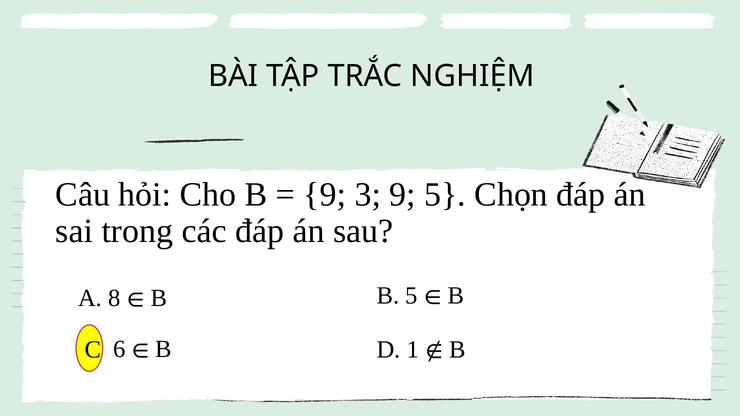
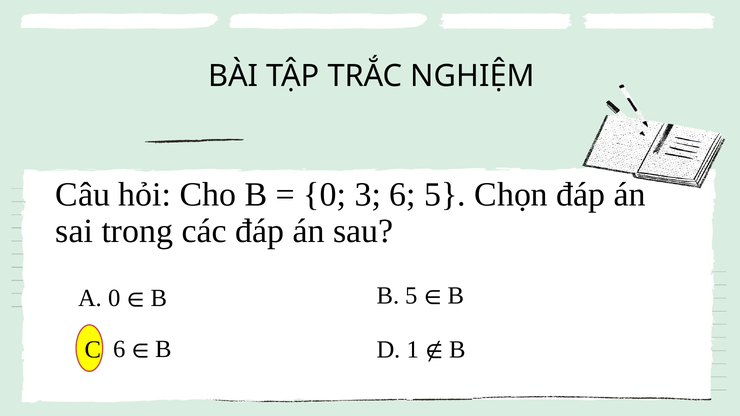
9: 9 -> 0 (325, 195)
3 9: 9 -> 6 (403, 195)
A 8: 8 -> 0 (114, 298)
